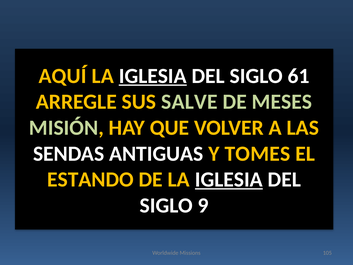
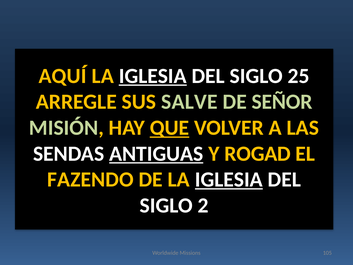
61: 61 -> 25 (299, 76)
MESES: MESES -> SEÑOR (282, 102)
QUE underline: none -> present (169, 128)
ANTIGUAS underline: none -> present (156, 153)
TOMES: TOMES -> ROGAD (258, 153)
ESTANDO: ESTANDO -> FAZENDO (90, 179)
9: 9 -> 2 (203, 205)
